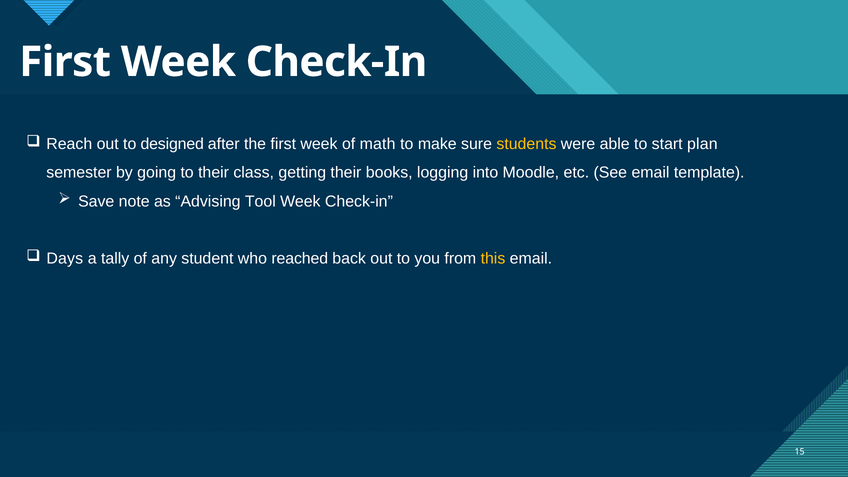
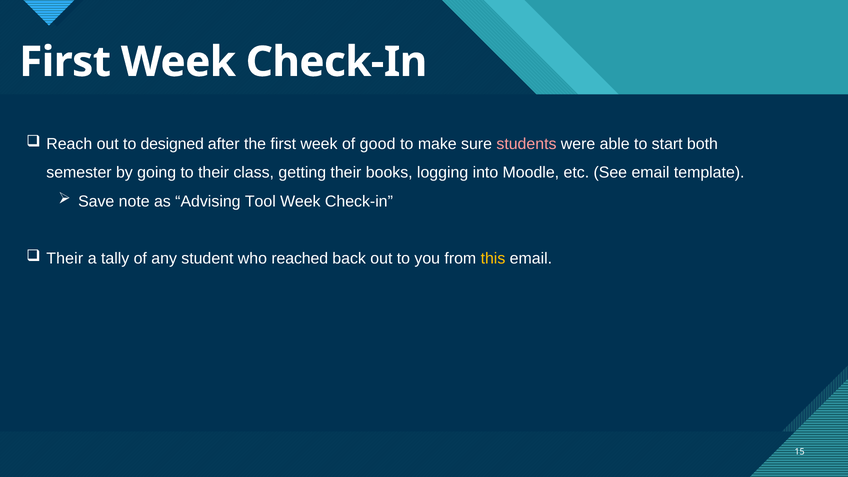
math: math -> good (378, 144)
students colour: yellow -> pink (526, 144)
plan: plan -> both (702, 144)
Days: Days -> Their (65, 259)
